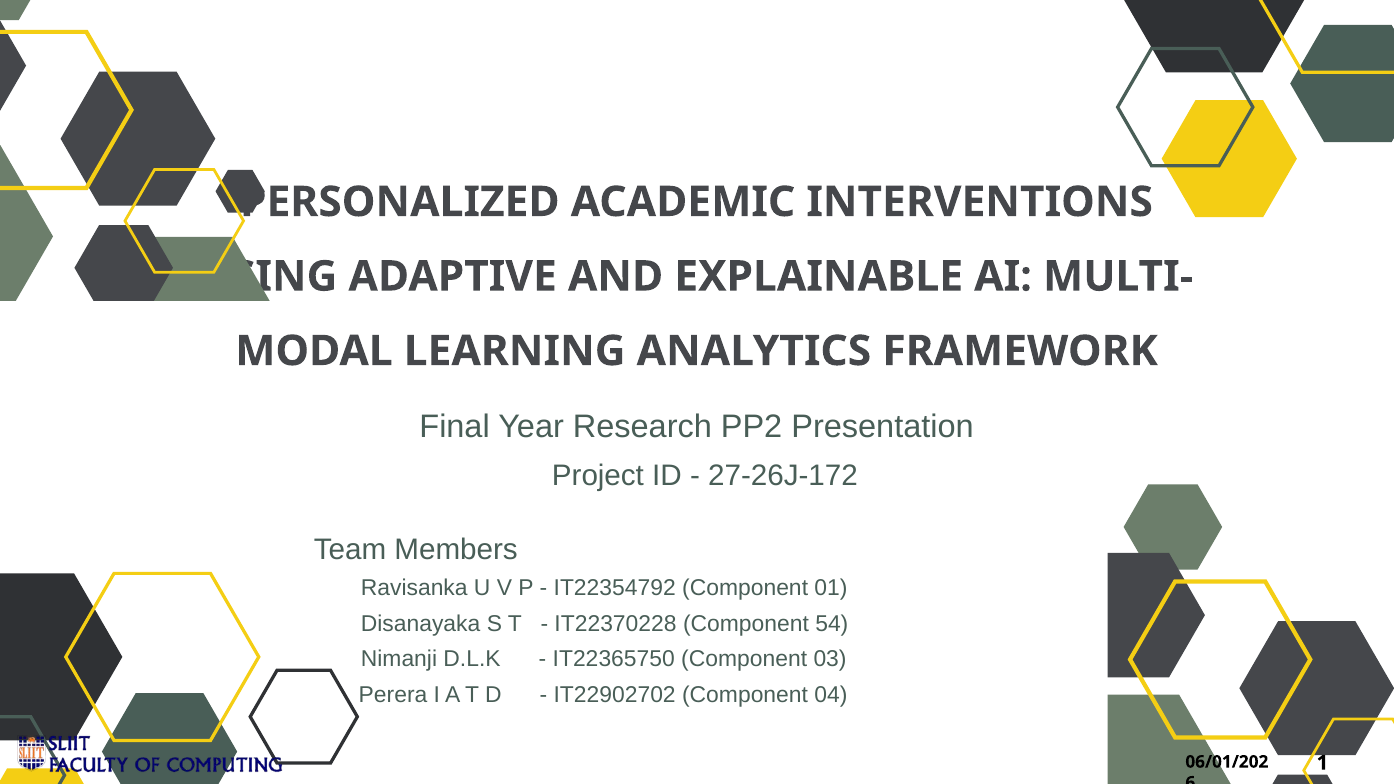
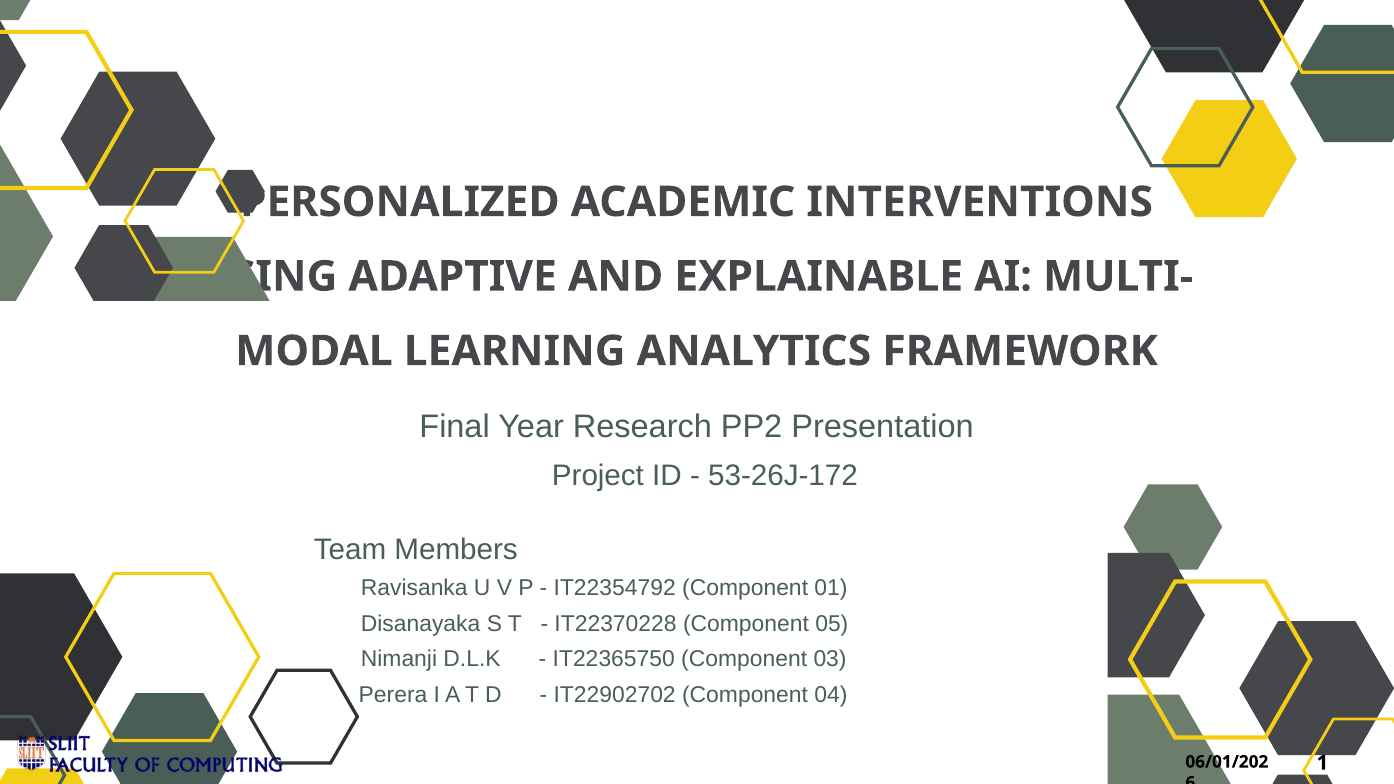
27-26J-172: 27-26J-172 -> 53-26J-172 (783, 476)
54: 54 -> 05 (832, 624)
